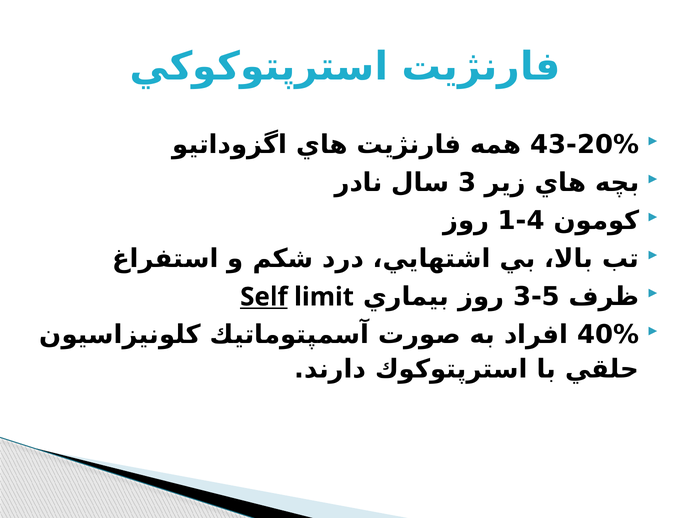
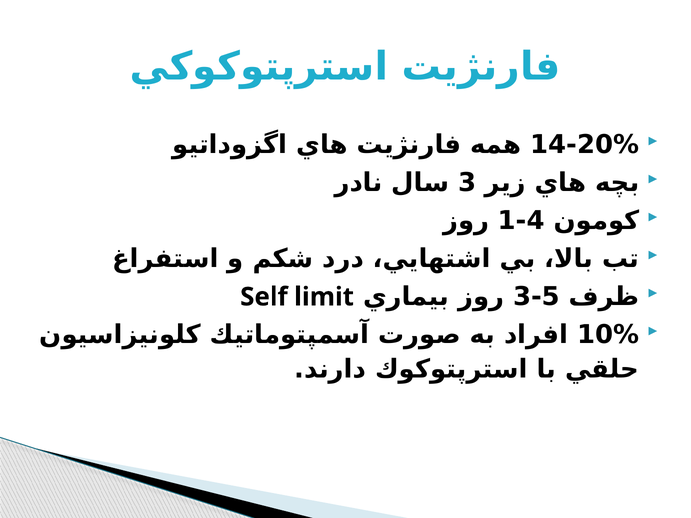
43-20%: 43-20% -> 14-20% (585, 145)
Self underline: present -> none (264, 297)
40%: 40% -> 10% (608, 335)
